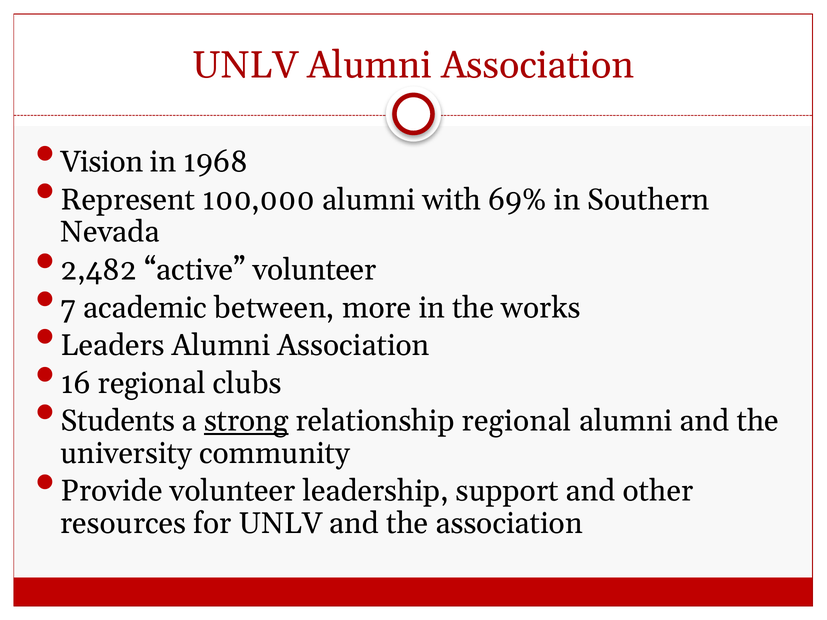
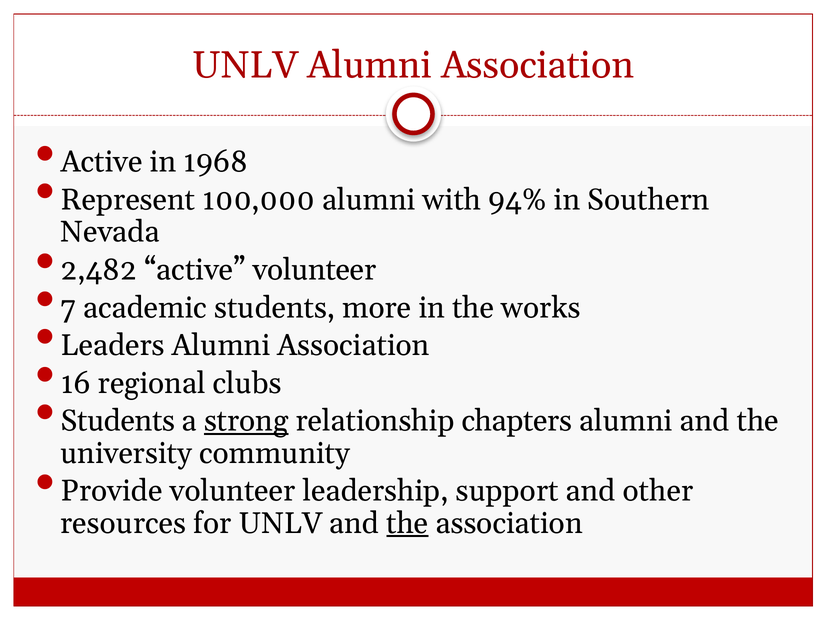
Vision: Vision -> Active (102, 162)
69%: 69% -> 94% (517, 200)
academic between: between -> students (275, 308)
relationship regional: regional -> chapters (517, 421)
the underline: none -> present (407, 523)
